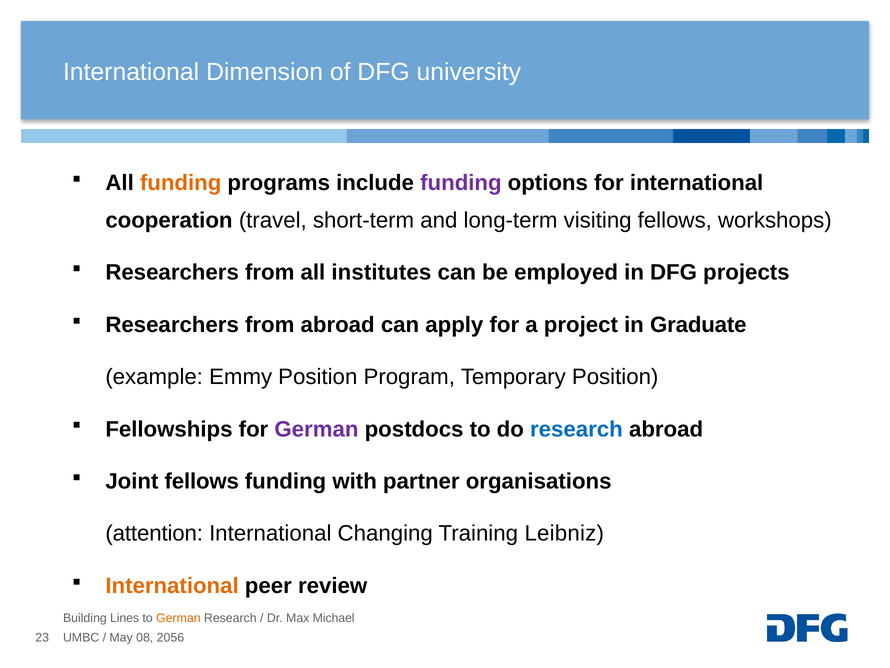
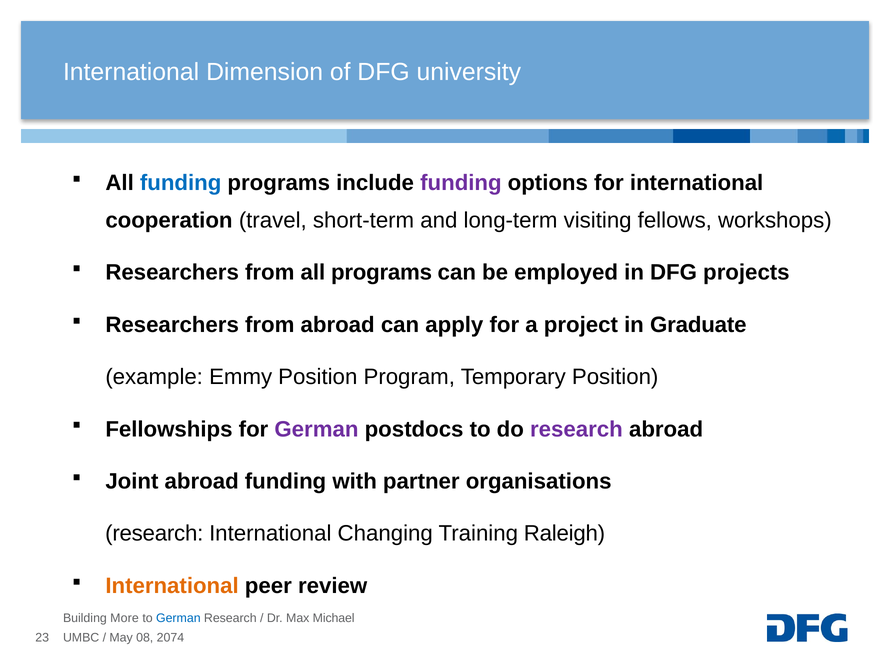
funding colour: orange -> blue (181, 183)
all institutes: institutes -> programs (382, 272)
research colour: blue -> purple (576, 429)
Joint fellows: fellows -> abroad (202, 481)
attention: attention -> research (154, 533)
Leibniz: Leibniz -> Raleigh (564, 533)
Lines: Lines -> More (125, 618)
German colour: orange -> blue (178, 618)
2056: 2056 -> 2074 (170, 637)
